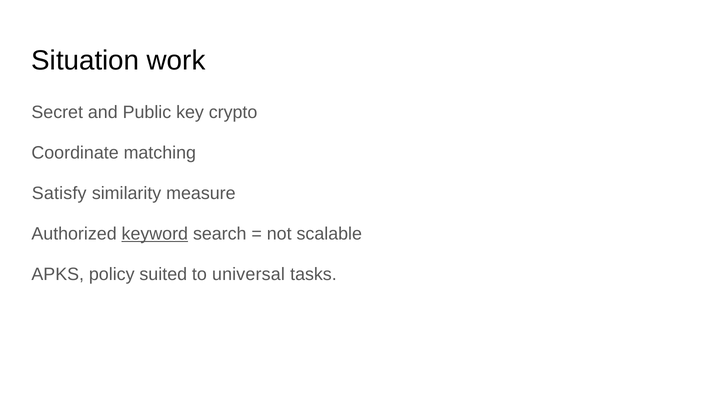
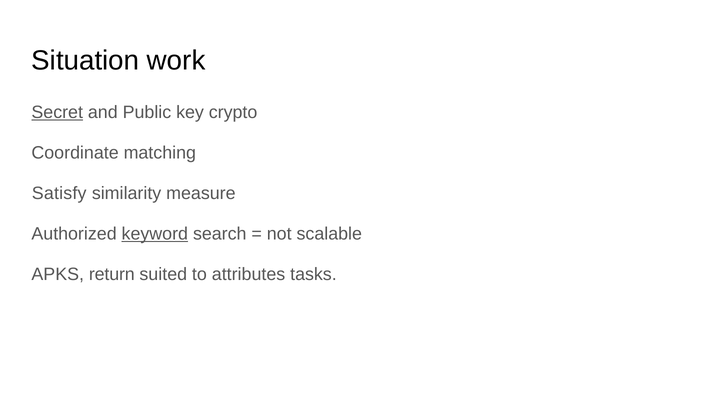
Secret underline: none -> present (57, 112)
policy: policy -> return (112, 274)
universal: universal -> attributes (249, 274)
